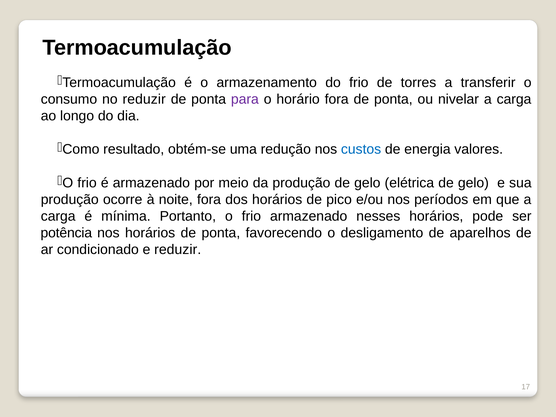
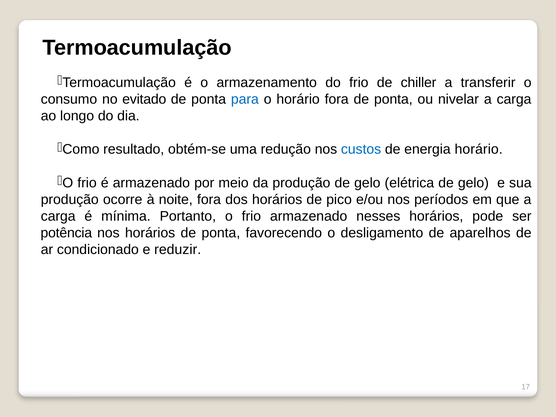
torres: torres -> chiller (419, 83)
no reduzir: reduzir -> evitado (144, 99)
para colour: purple -> blue (245, 99)
energia valores: valores -> horário (479, 149)
